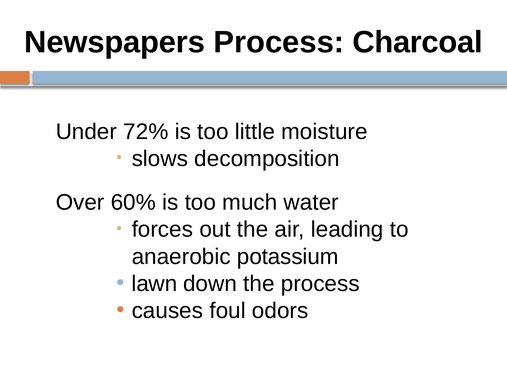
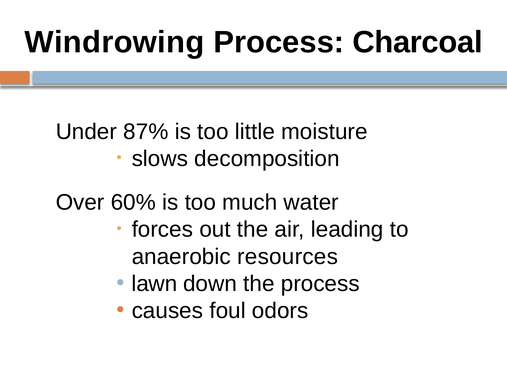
Newspapers: Newspapers -> Windrowing (114, 42)
72%: 72% -> 87% (146, 132)
potassium: potassium -> resources (288, 257)
